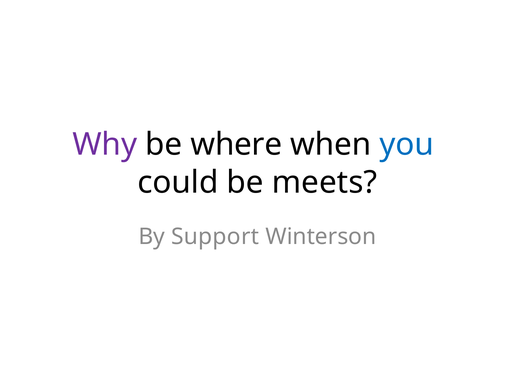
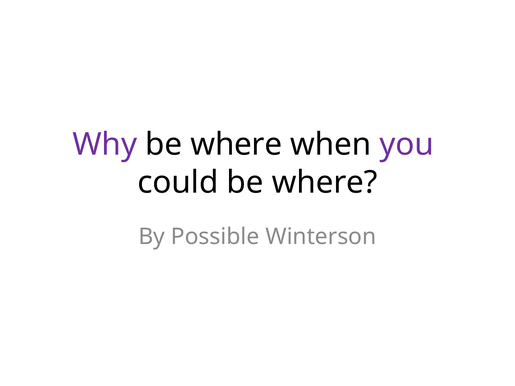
you colour: blue -> purple (407, 145)
could be meets: meets -> where (325, 182)
Support: Support -> Possible (215, 237)
